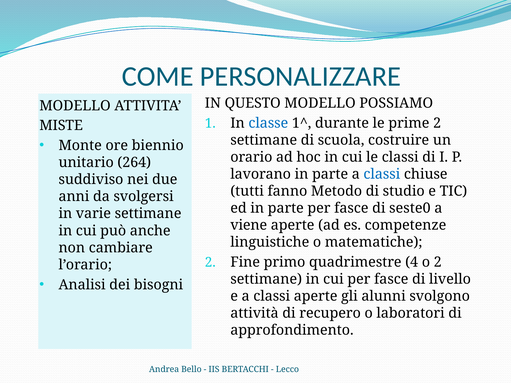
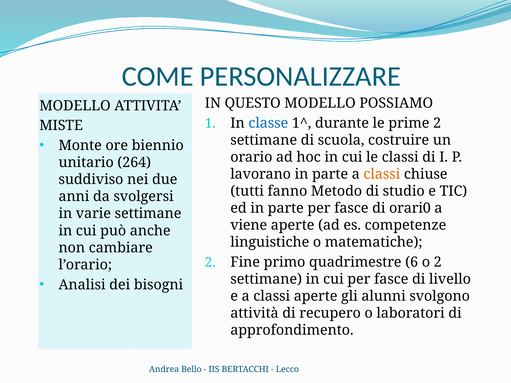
classi colour: blue -> orange (382, 174)
seste0: seste0 -> orari0 (410, 208)
4: 4 -> 6 (412, 262)
